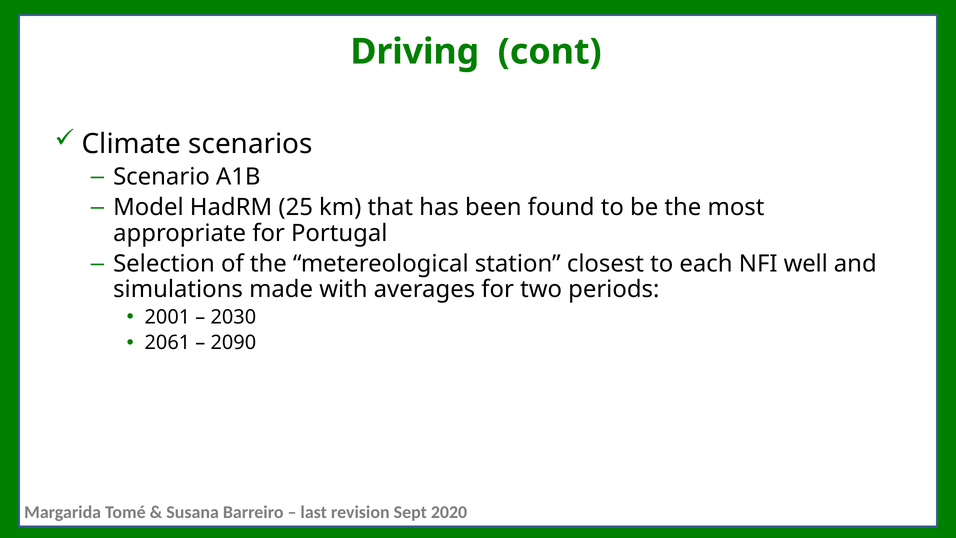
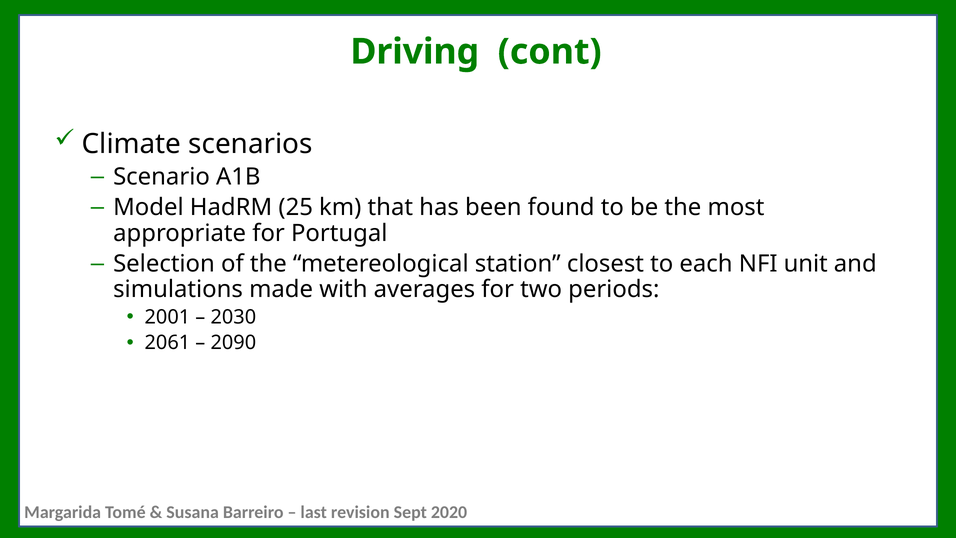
well: well -> unit (806, 264)
